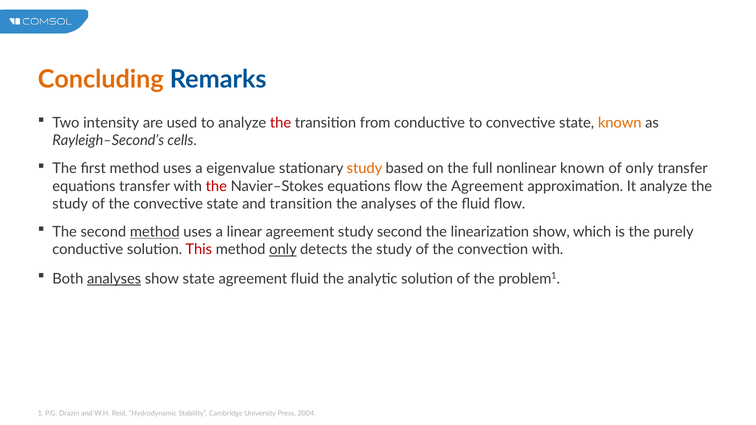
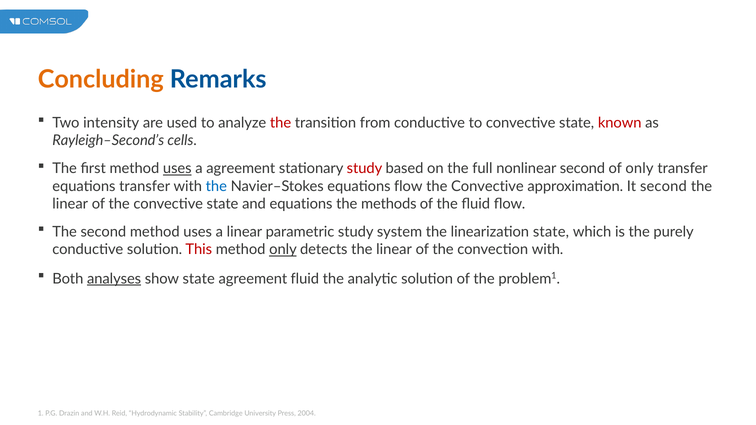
known colour: orange -> red (620, 123)
uses underline: none -> present (177, 169)
a eigenvalue: eigenvalue -> agreement (241, 169)
study colour: orange -> red (364, 169)
nonlinear known: known -> second (582, 169)
the colour: red -> blue (216, 186)
Agreement: Agreement -> Convective (487, 186)
It analyze: analyze -> second (663, 186)
study: study -> linear (70, 204)
and transition: transition -> equations (301, 204)
the analyses: analyses -> methods (389, 204)
method underline: present -> none (155, 232)
linear agreement: agreement -> parametric (300, 232)
study second: second -> system (400, 232)
linearization show: show -> state (551, 232)
detects the study: study -> linear (394, 250)
